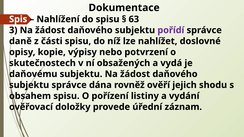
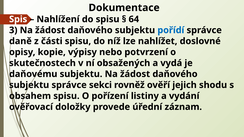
63: 63 -> 64 (134, 19)
pořídí colour: purple -> blue (171, 30)
dána: dána -> sekci (100, 85)
